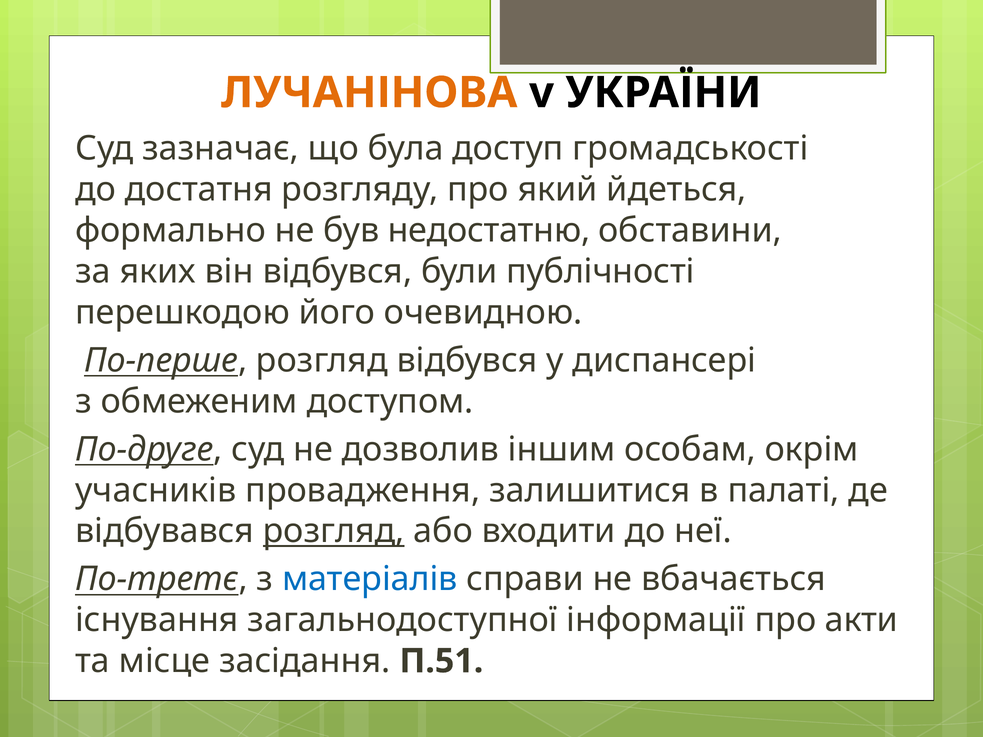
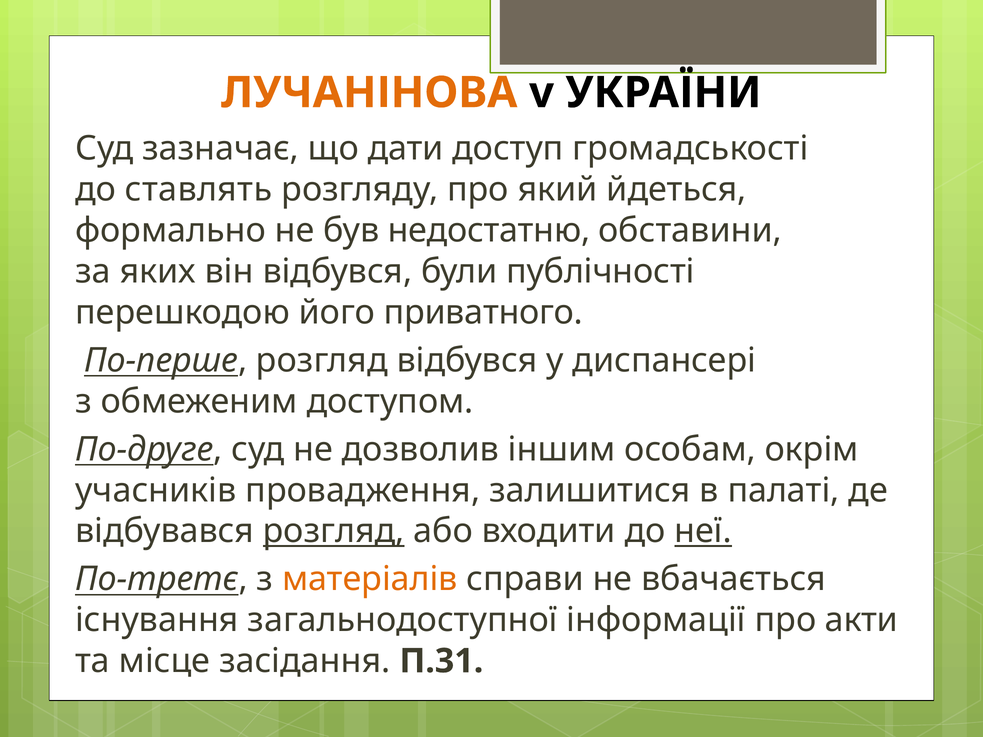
була: була -> дати (406, 149)
достатня: достатня -> ставлять (199, 190)
очевидною: очевидною -> приватного (483, 312)
неї underline: none -> present (703, 531)
матеріалів colour: blue -> orange (370, 579)
П.51: П.51 -> П.31 (441, 661)
